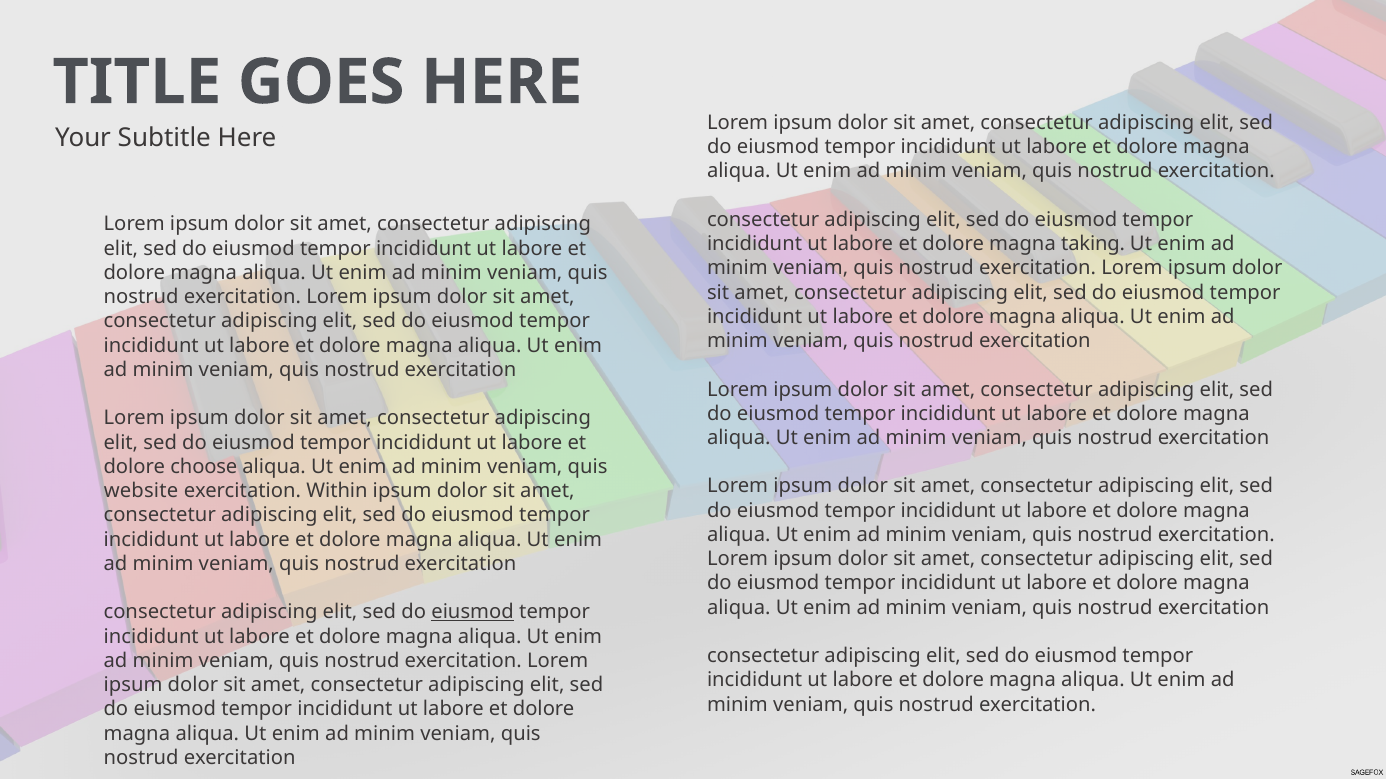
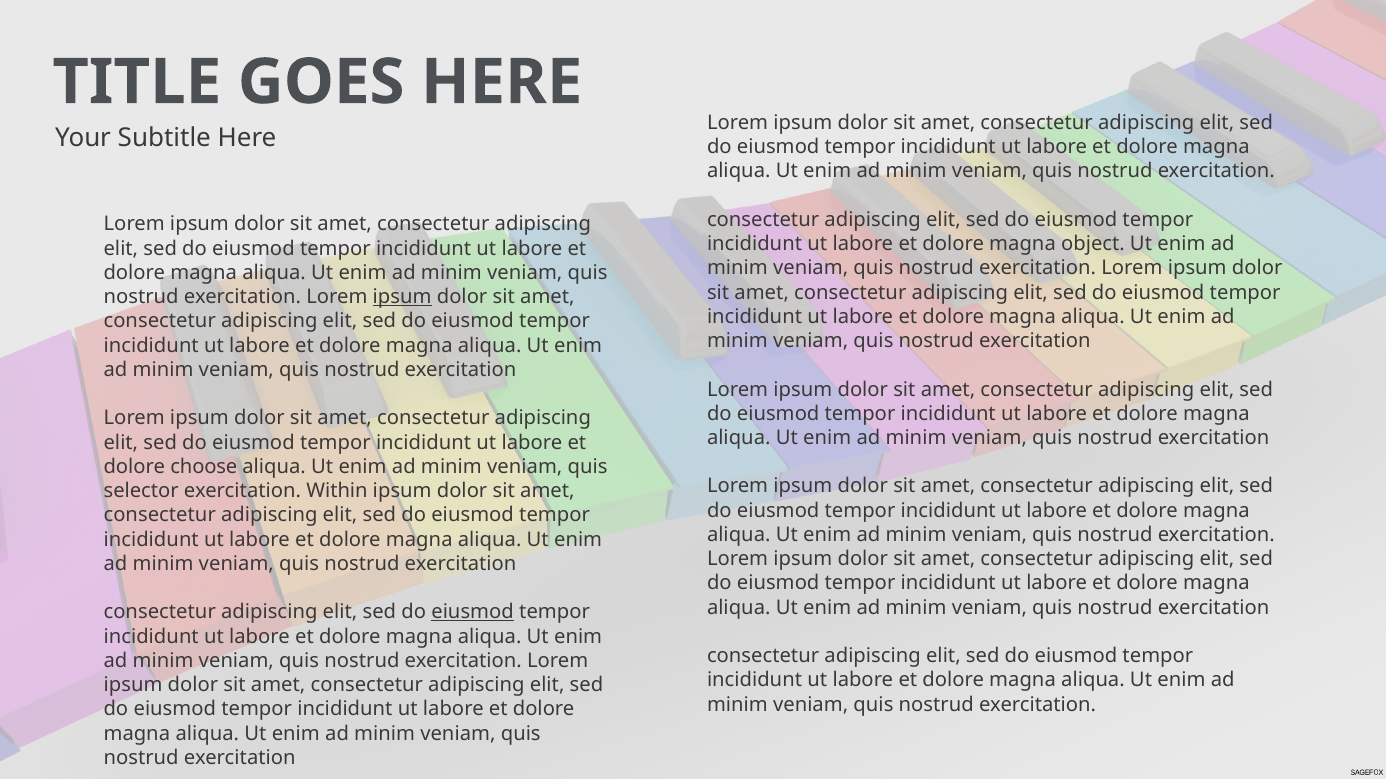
taking: taking -> object (1093, 244)
ipsum underline: none -> present (402, 297)
website: website -> selector (141, 491)
